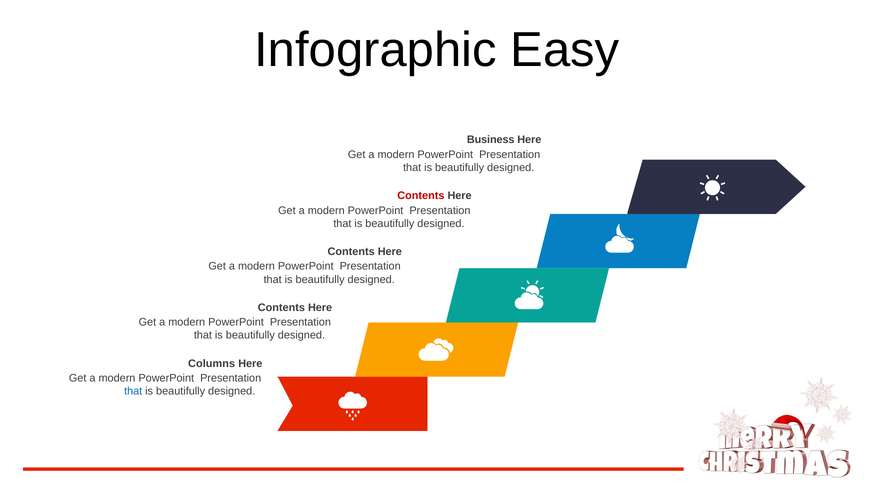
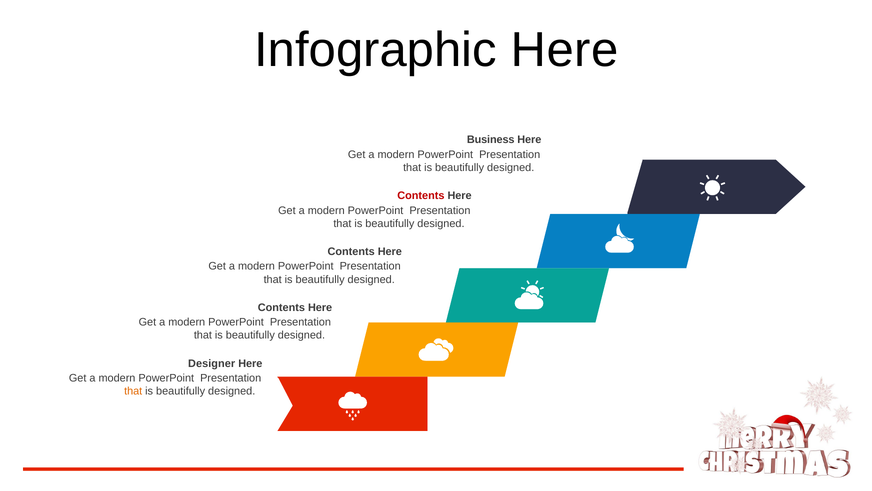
Infographic Easy: Easy -> Here (565, 50)
Columns: Columns -> Designer (212, 363)
that colour: blue -> orange (133, 391)
